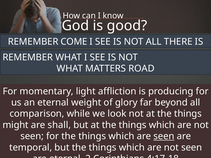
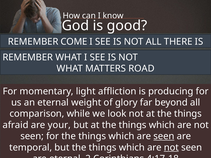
might: might -> afraid (16, 125)
shall: shall -> your (59, 125)
not underline: none -> present (171, 148)
